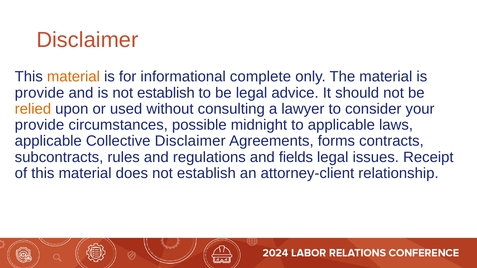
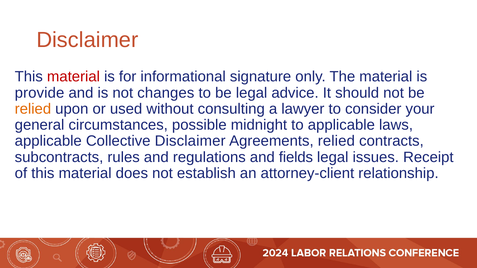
material colour: orange -> red (73, 77)
complete: complete -> signature (261, 77)
is not establish: establish -> changes (166, 93)
provide: provide -> general (40, 125)
Agreements forms: forms -> relied (336, 141)
